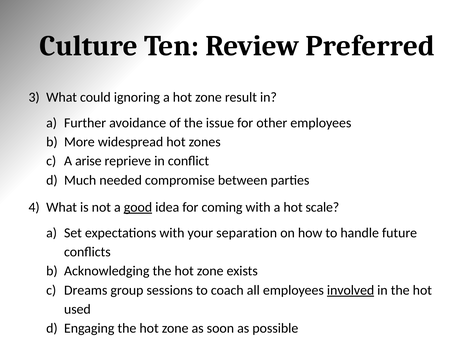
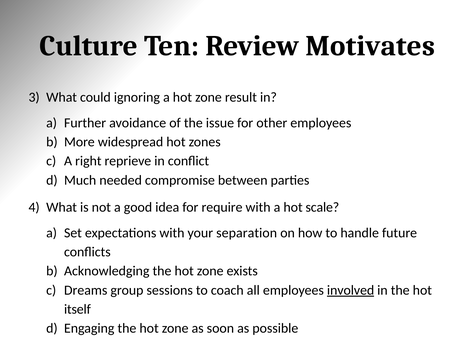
Preferred: Preferred -> Motivates (370, 46)
arise: arise -> right (88, 161)
good underline: present -> none (138, 207)
coming: coming -> require (222, 207)
used: used -> itself (77, 310)
